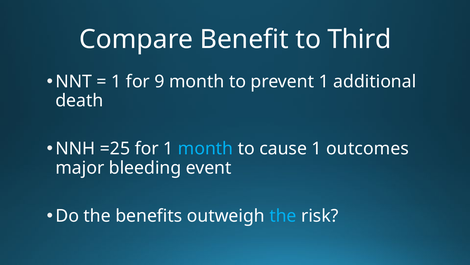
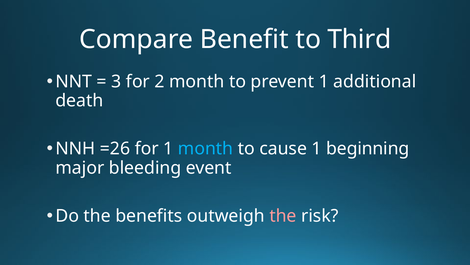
1: 1 -> 3 (116, 82)
9: 9 -> 2 (160, 82)
=25: =25 -> =26 (115, 148)
outcomes: outcomes -> beginning (368, 148)
the colour: light blue -> pink (283, 215)
